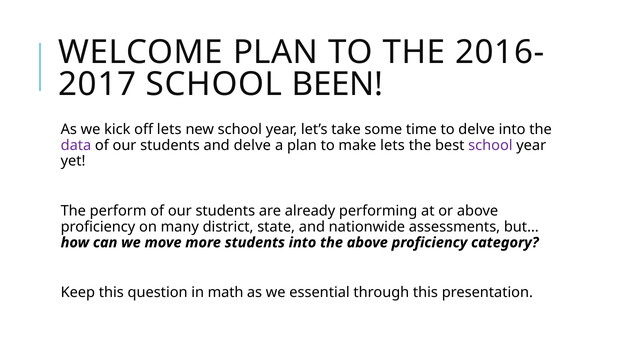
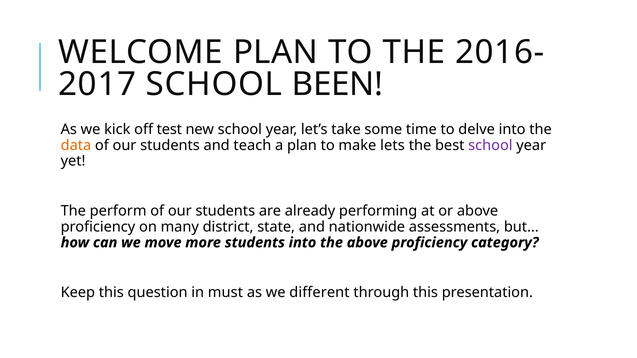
off lets: lets -> test (169, 130)
data colour: purple -> orange (76, 145)
and delve: delve -> teach (252, 145)
math: math -> must (225, 293)
essential: essential -> different (319, 293)
